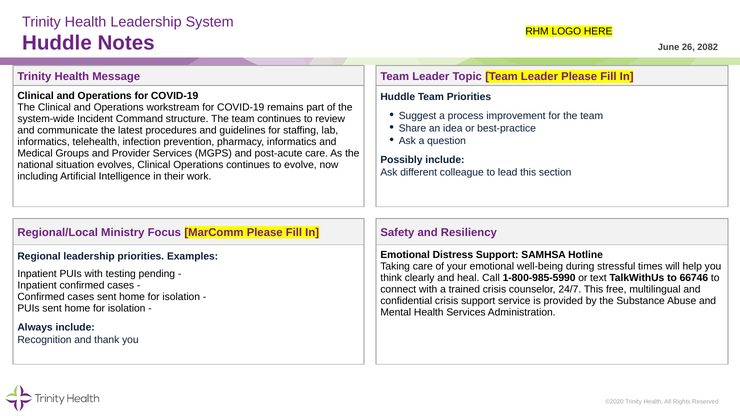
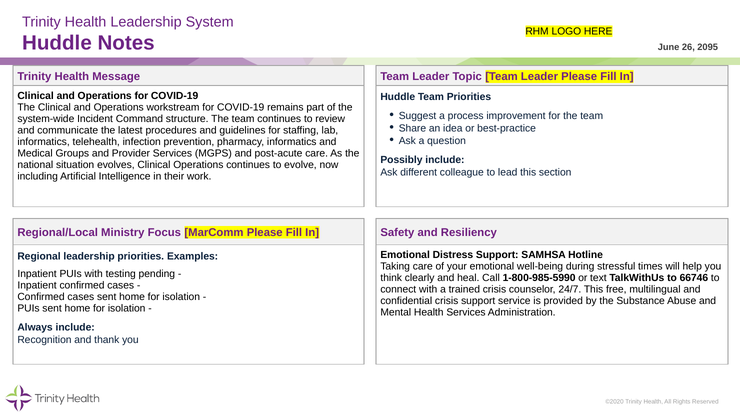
2082: 2082 -> 2095 (708, 47)
